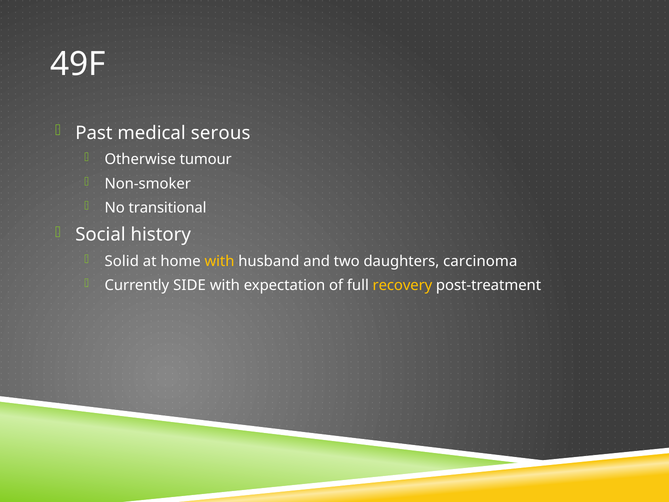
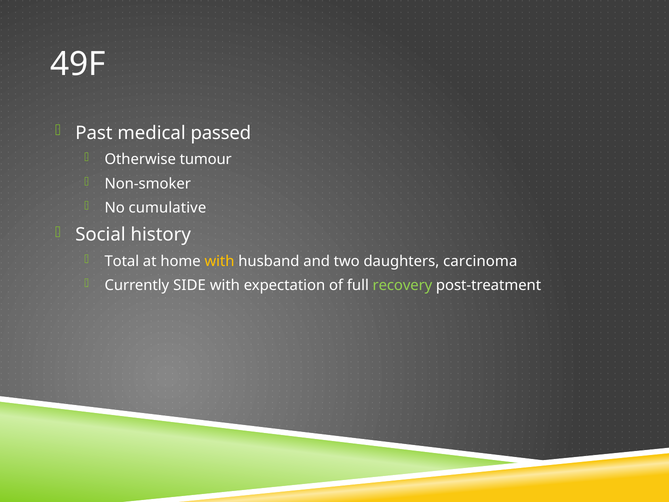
serous: serous -> passed (221, 133)
transitional: transitional -> cumulative (167, 208)
Solid: Solid -> Total (122, 261)
recovery colour: yellow -> light green (402, 285)
